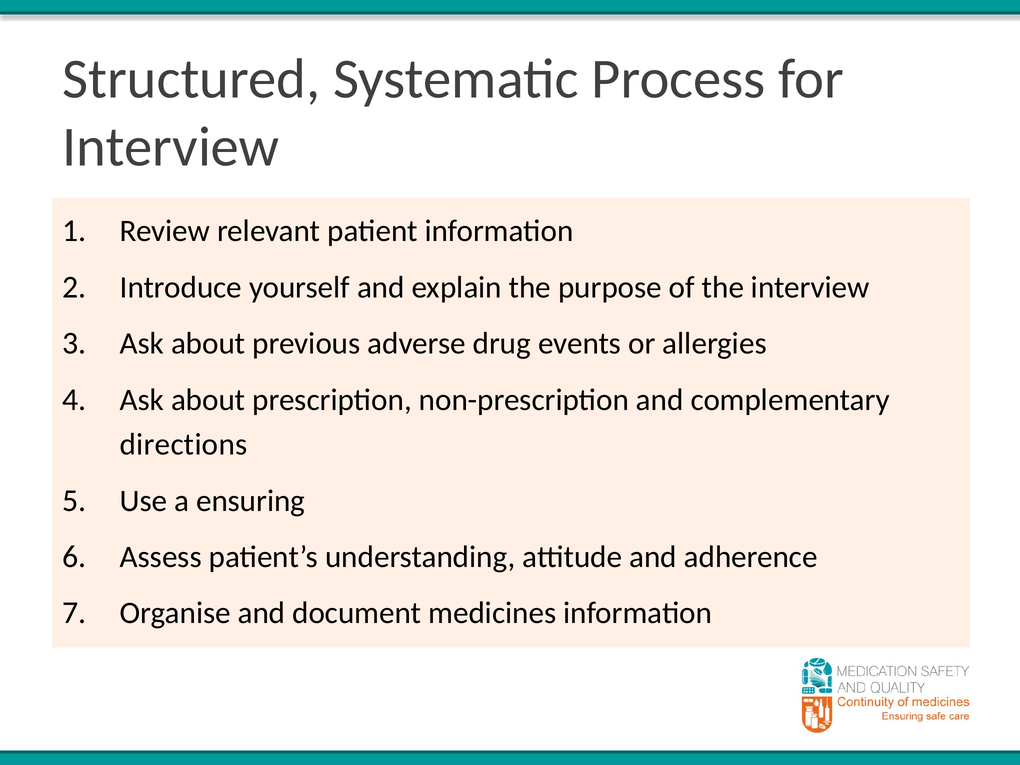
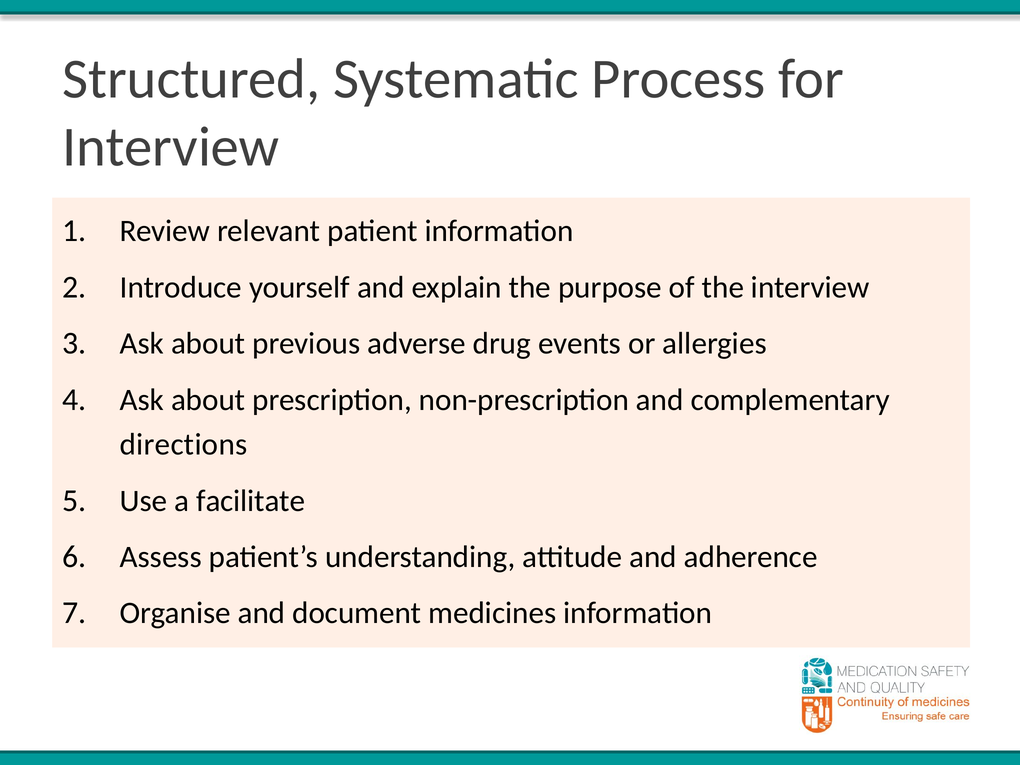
ensuring: ensuring -> facilitate (251, 501)
